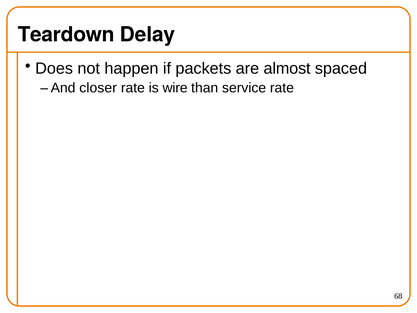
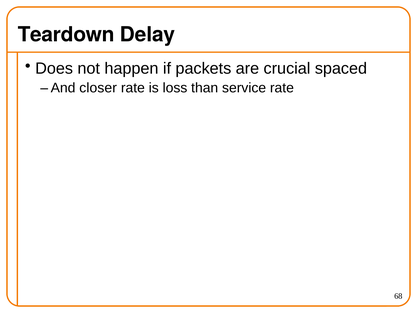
almost: almost -> crucial (287, 69)
wire: wire -> loss (175, 88)
